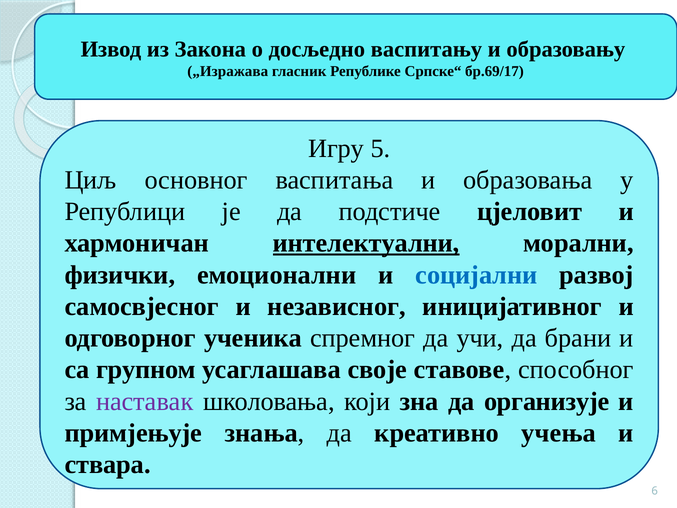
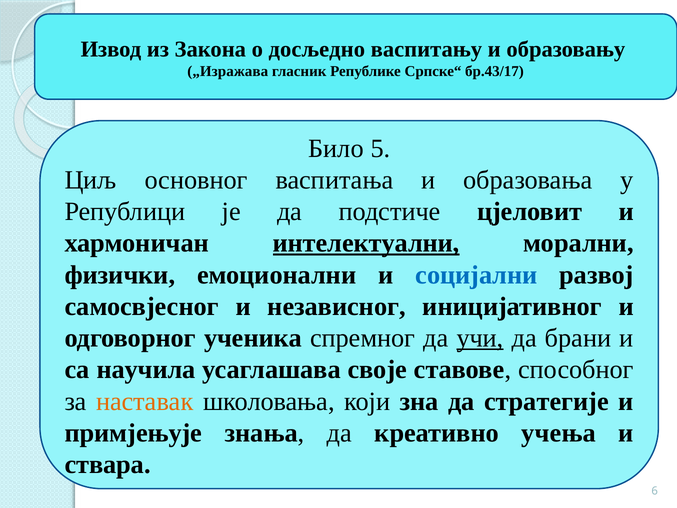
бр.69/17: бр.69/17 -> бр.43/17 (494, 71)
Игру: Игру -> Било (336, 148)
учи underline: none -> present (480, 338)
групном: групном -> научила (146, 370)
наставак colour: purple -> orange (145, 401)
организује: организује -> стратегије (546, 401)
